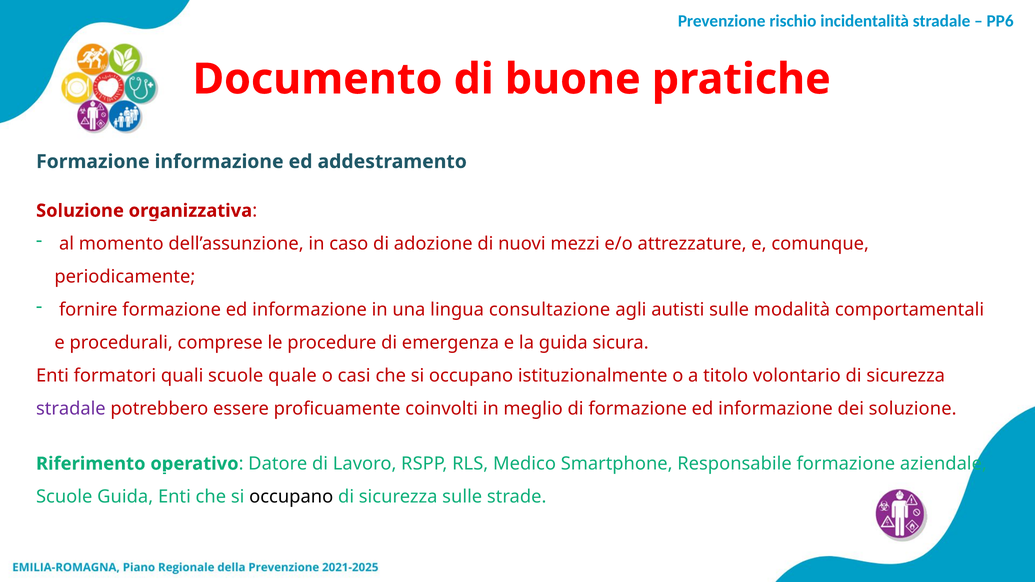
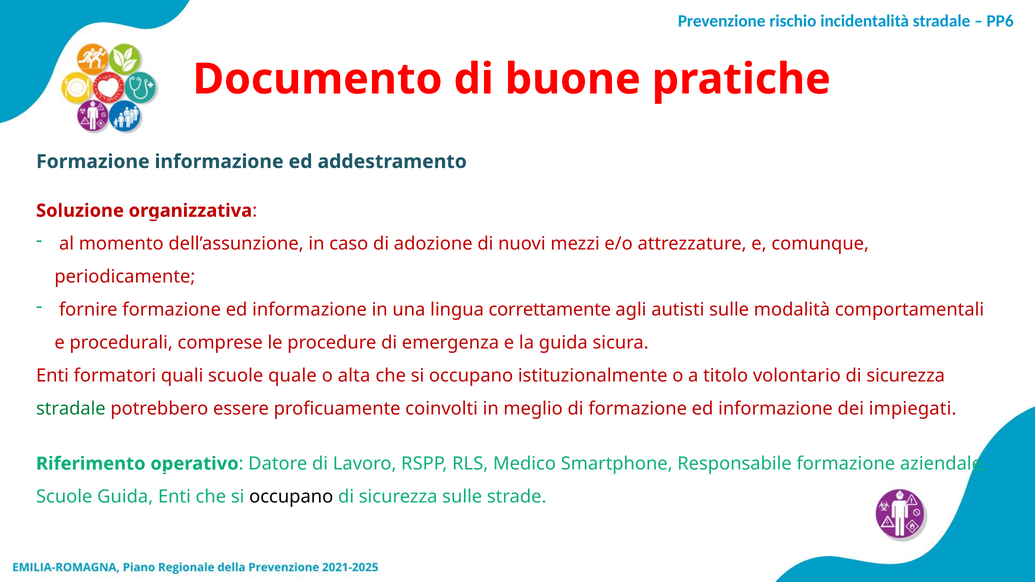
consultazione: consultazione -> correttamente (550, 310)
casi: casi -> alta (354, 376)
stradale colour: purple -> green (71, 409)
dei soluzione: soluzione -> impiegati (913, 409)
